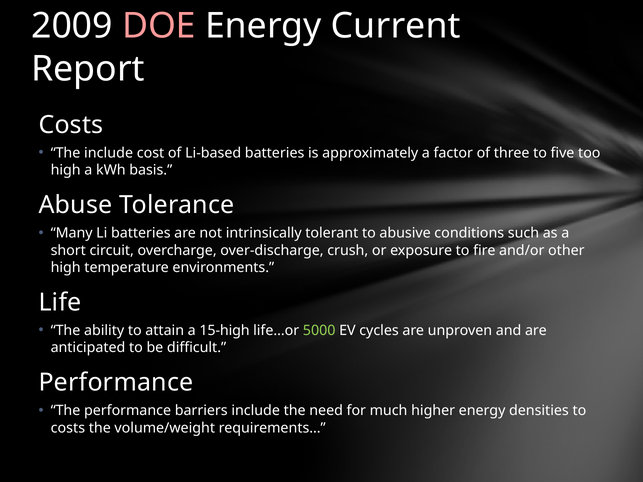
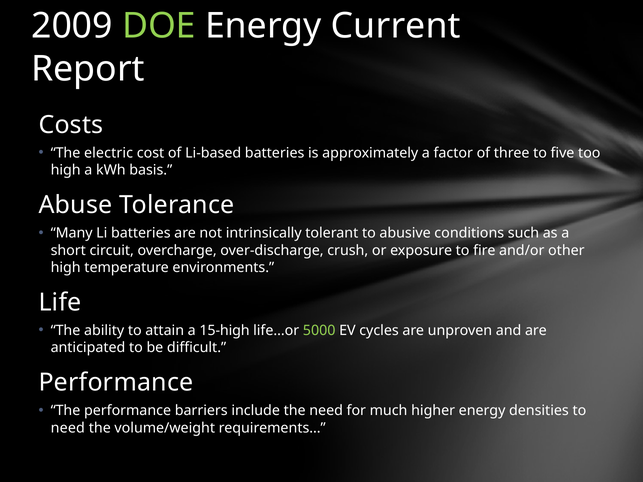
DOE colour: pink -> light green (159, 26)
The include: include -> electric (109, 153)
costs: costs -> need (68, 428)
